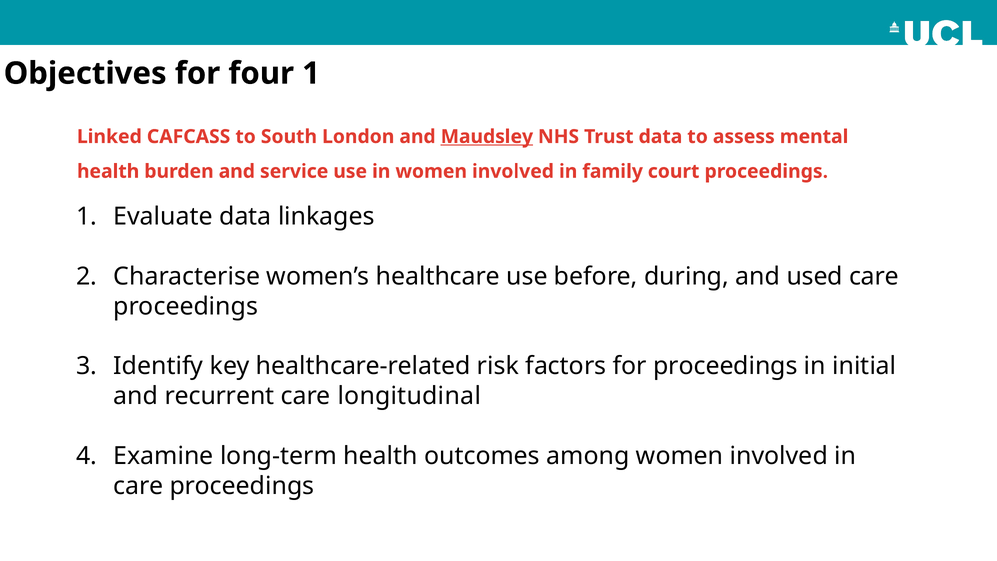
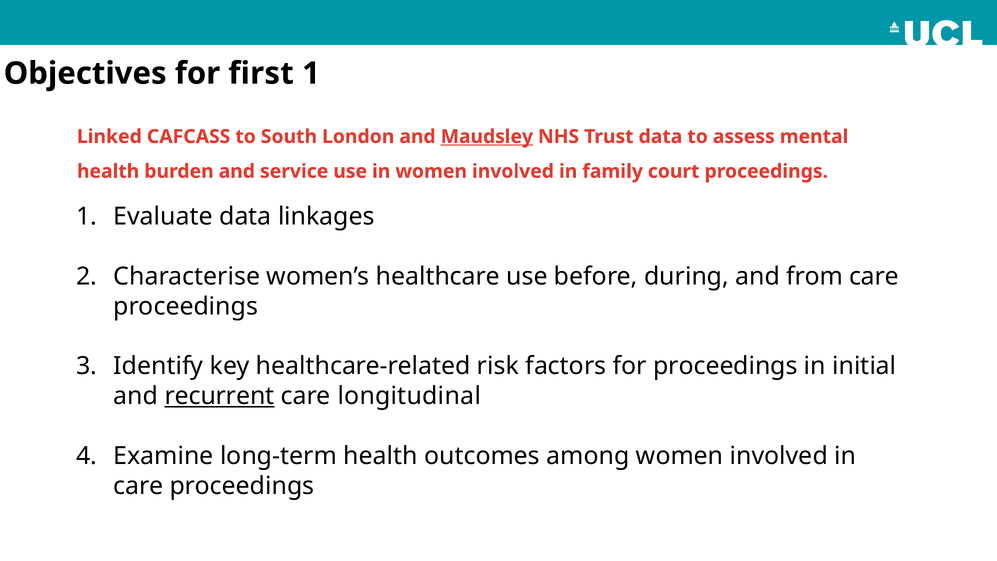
four: four -> first (261, 73)
used: used -> from (815, 276)
recurrent underline: none -> present (219, 396)
